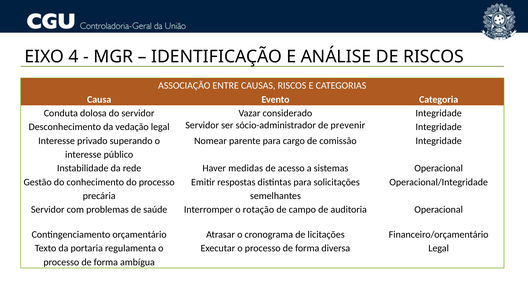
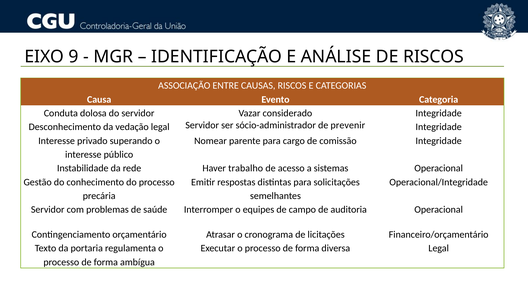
4: 4 -> 9 (74, 57)
medidas: medidas -> trabalho (246, 168)
rotação: rotação -> equipes (258, 210)
